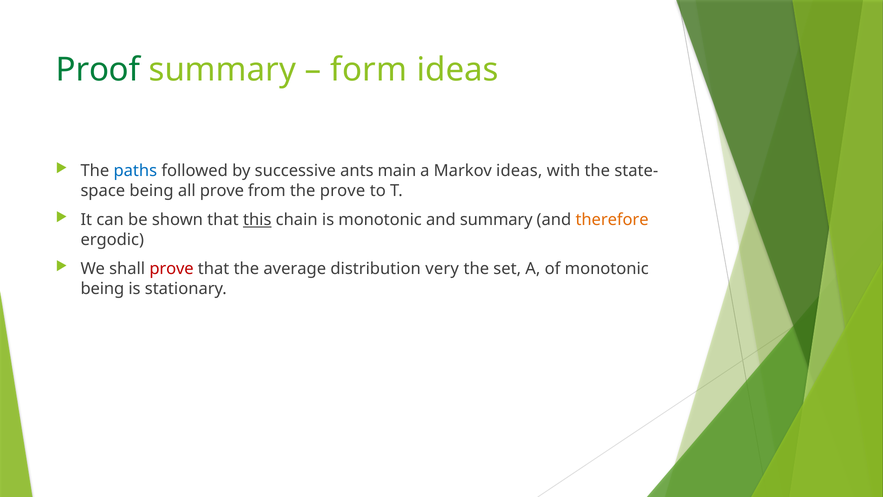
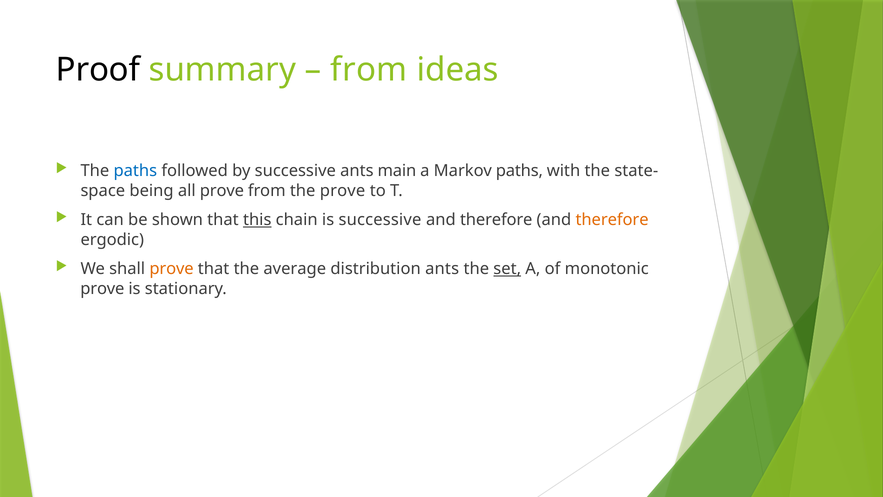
Proof colour: green -> black (98, 70)
form: form -> from (369, 70)
Markov ideas: ideas -> paths (519, 171)
is monotonic: monotonic -> successive (380, 220)
summary: summary -> therefore (496, 220)
prove colour: red -> orange (172, 269)
distribution very: very -> ants (442, 269)
set underline: none -> present (507, 269)
being: being -> prove (102, 289)
